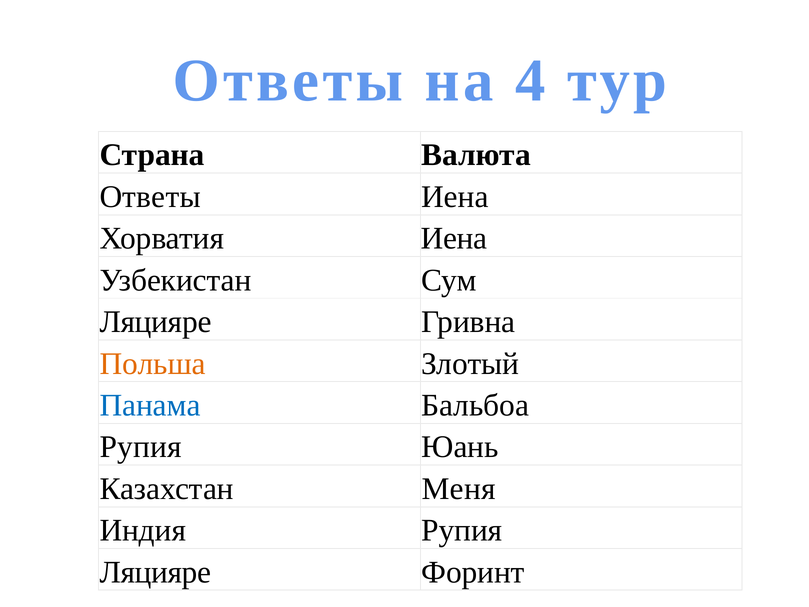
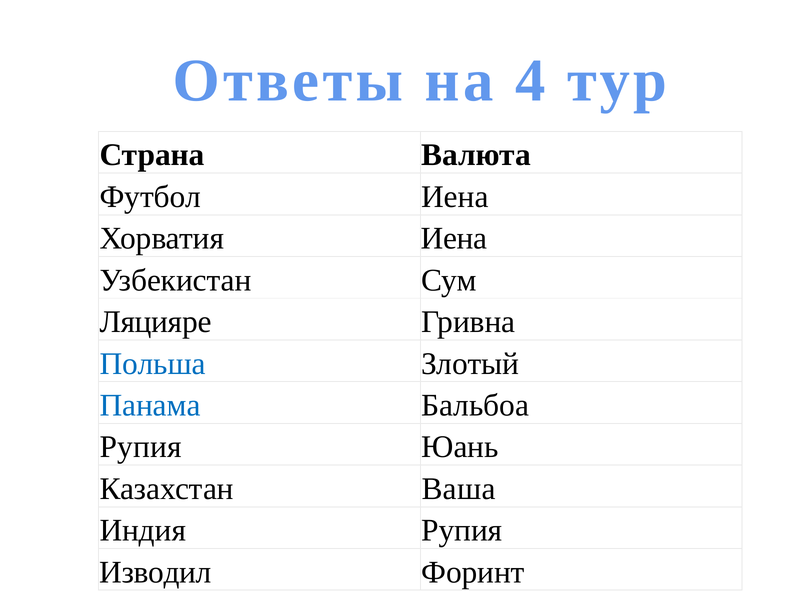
Ответы: Ответы -> Футбол (150, 197)
Польша colour: orange -> blue (153, 364)
Меня: Меня -> Ваша (459, 489)
Ляцияре: Ляцияре -> Изводил (155, 572)
